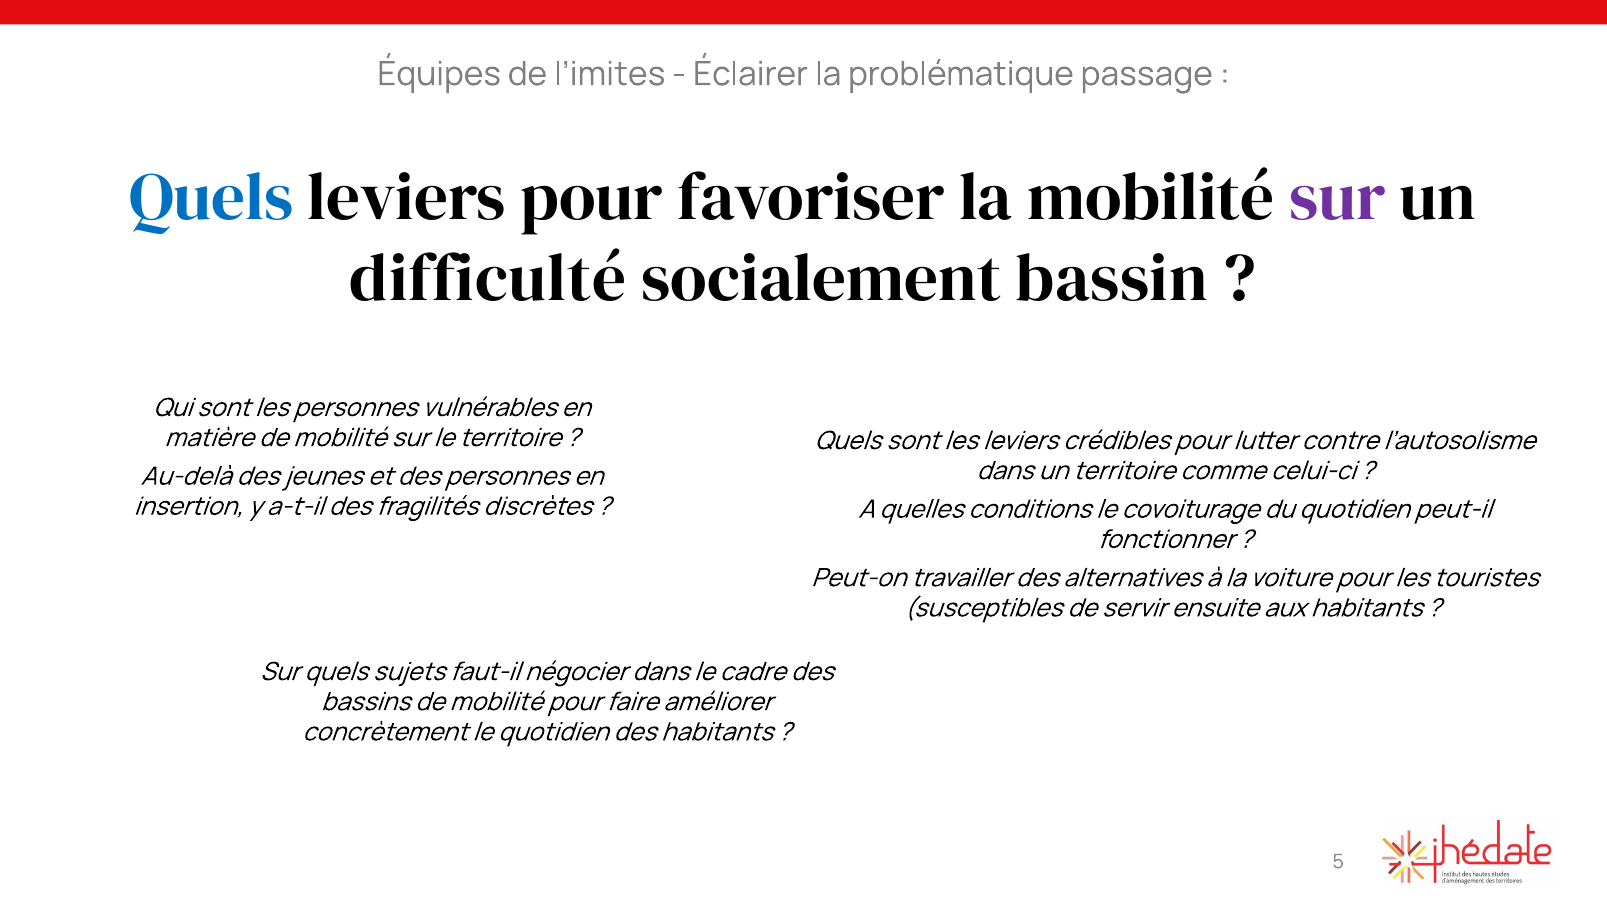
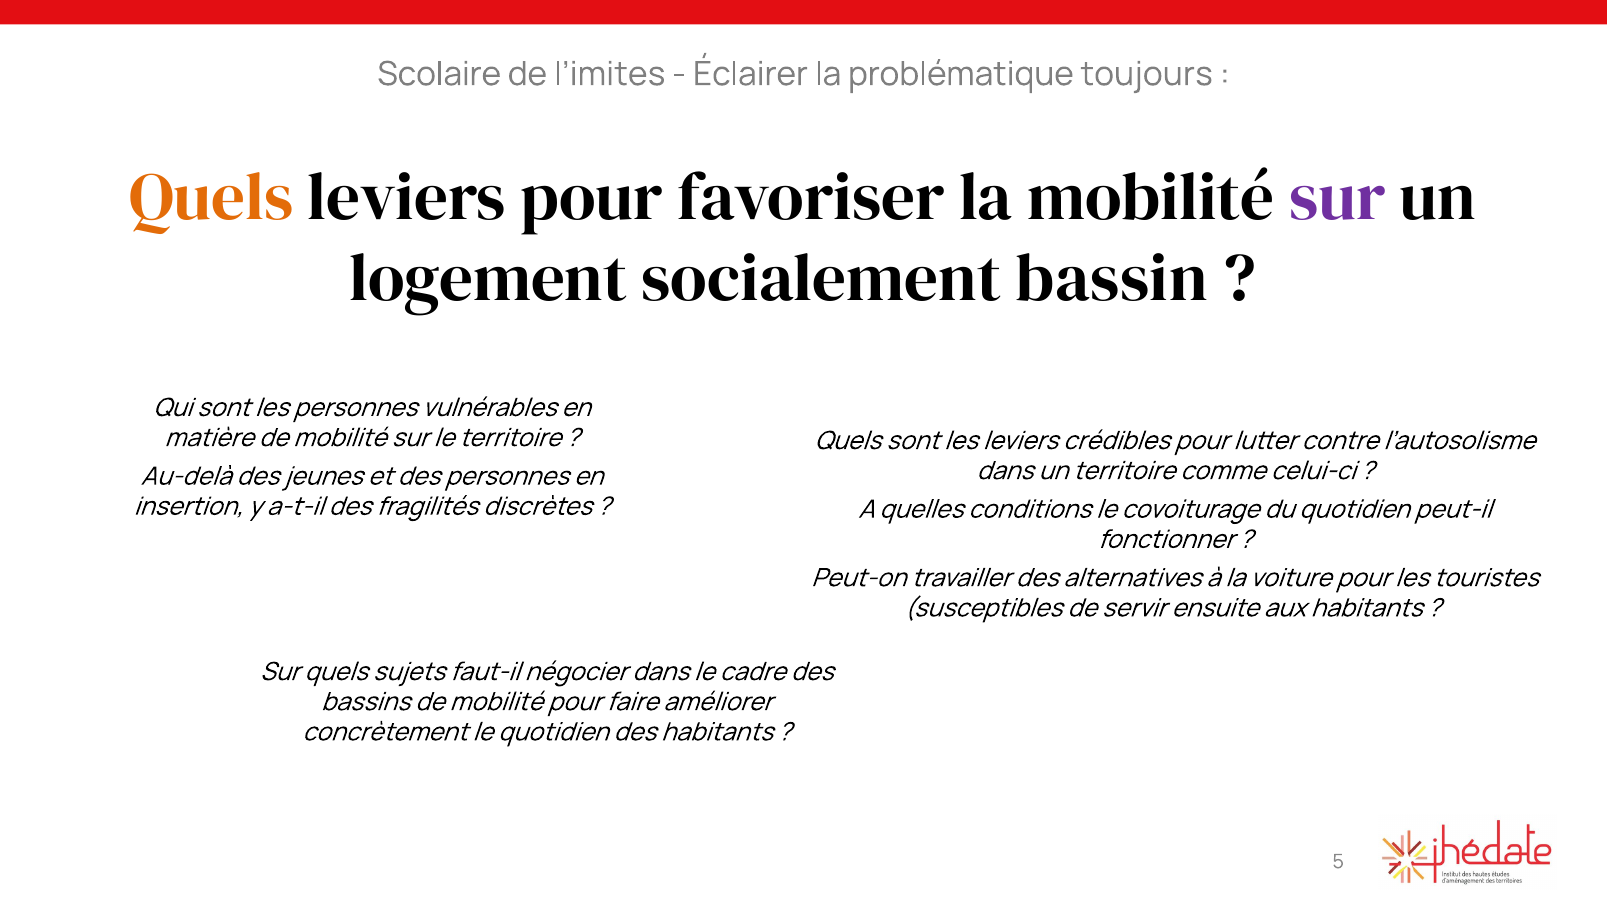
Équipes: Équipes -> Scolaire (439, 74)
passage: passage -> toujours (1147, 74)
Quels colour: blue -> orange (211, 198)
difficulté: difficulté -> logement (489, 278)
